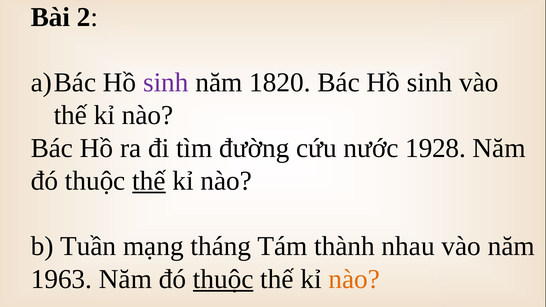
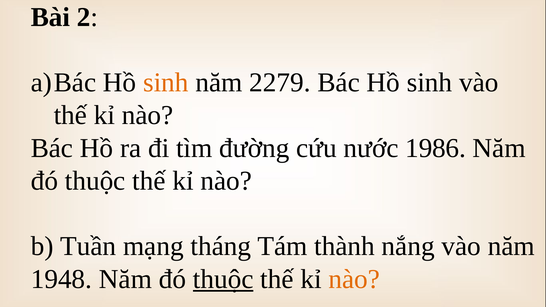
sinh colour: purple -> orange (166, 83)
1820: 1820 -> 2279 (280, 83)
1928: 1928 -> 1986 (436, 148)
thế underline: present -> none (149, 181)
nhau: nhau -> nắng (408, 246)
1963: 1963 -> 1948 (61, 279)
